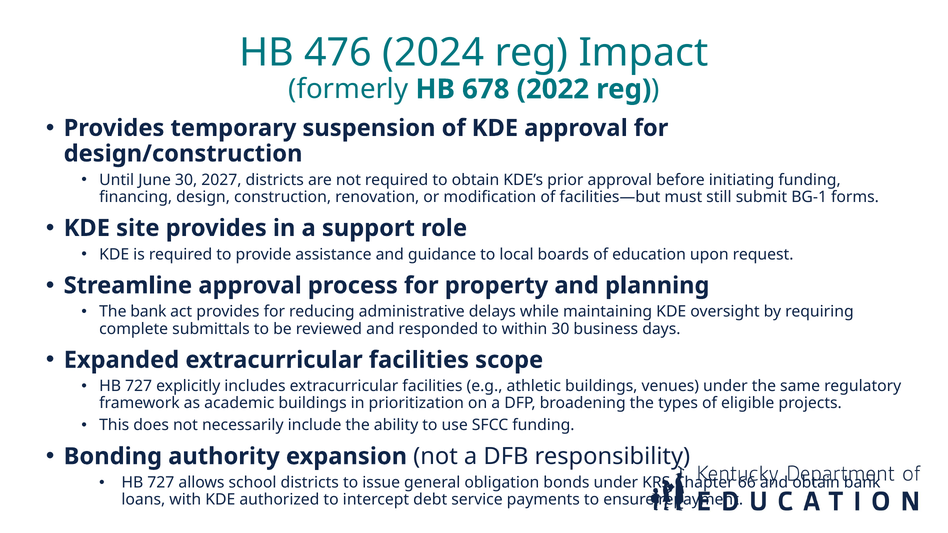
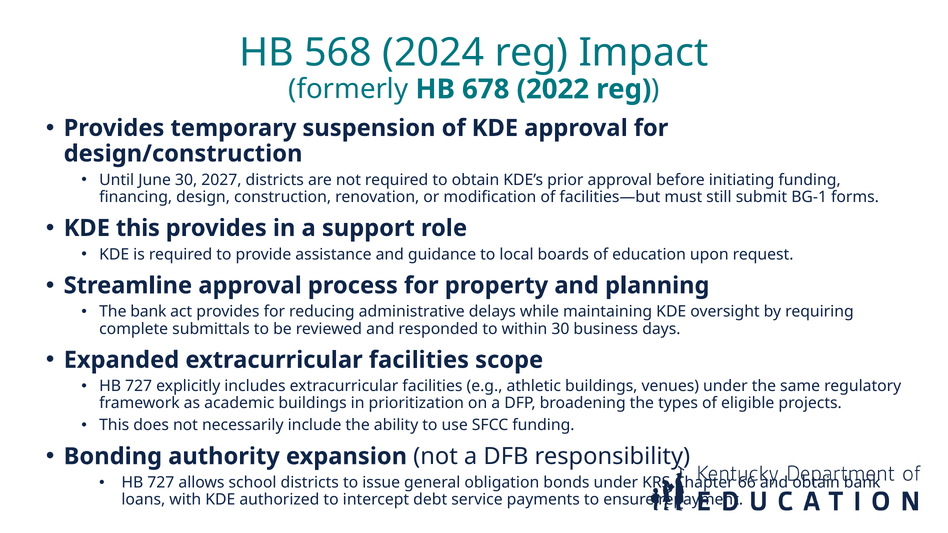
476: 476 -> 568 (338, 53)
KDE site: site -> this (138, 228)
